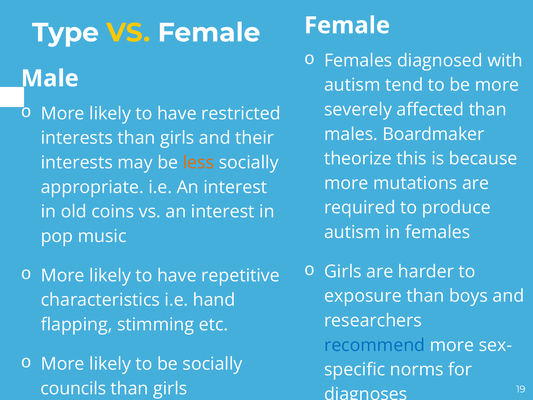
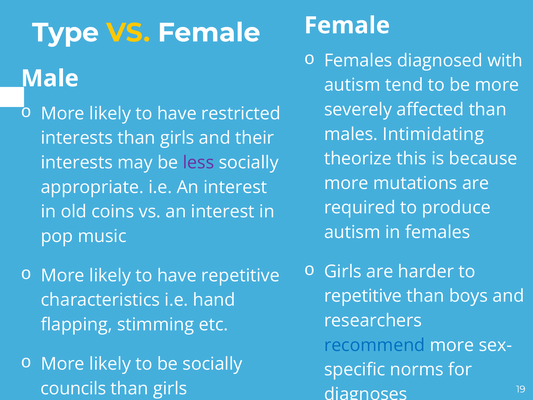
Boardmaker: Boardmaker -> Intimidating (433, 134)
less colour: orange -> purple (198, 163)
exposure: exposure -> repetitive (363, 296)
